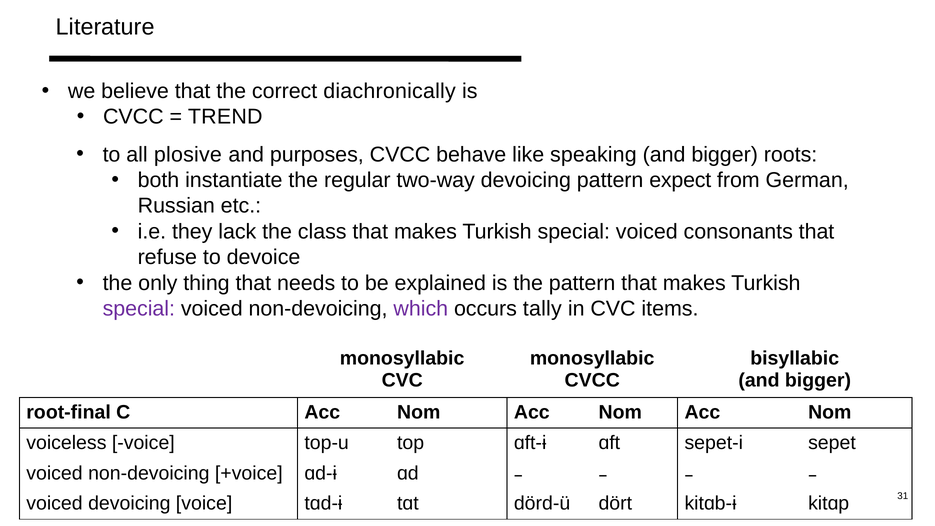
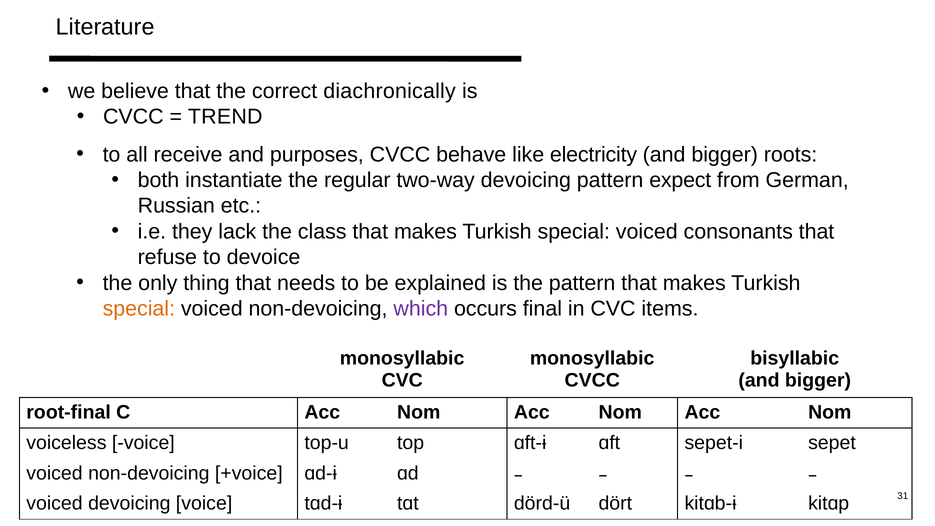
plosive: plosive -> receive (188, 154)
speaking: speaking -> electricity (594, 154)
special colour: purple -> orange (139, 309)
tally: tally -> final (542, 309)
